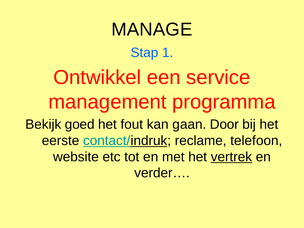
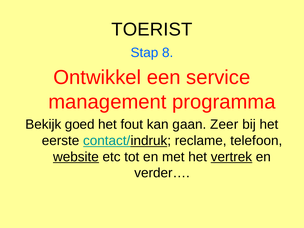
MANAGE: MANAGE -> TOERIST (152, 29)
1: 1 -> 8 (168, 53)
Door: Door -> Zeer (224, 124)
website underline: none -> present (76, 157)
